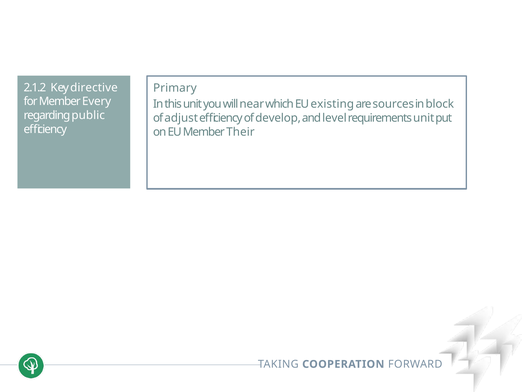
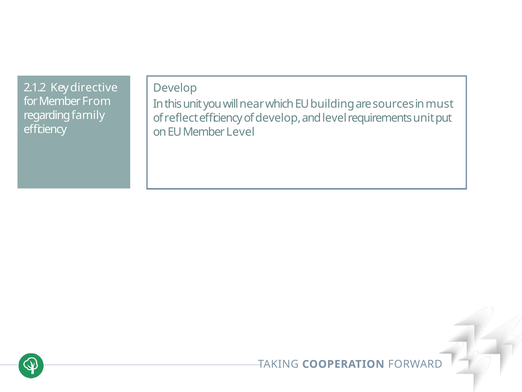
Primary: Primary -> Develop (175, 88)
Every: Every -> From (97, 101)
existing: existing -> building (332, 104)
block: block -> must (440, 104)
public: public -> family (88, 115)
adjust: adjust -> reflect (181, 118)
Member Their: Their -> Level (240, 132)
